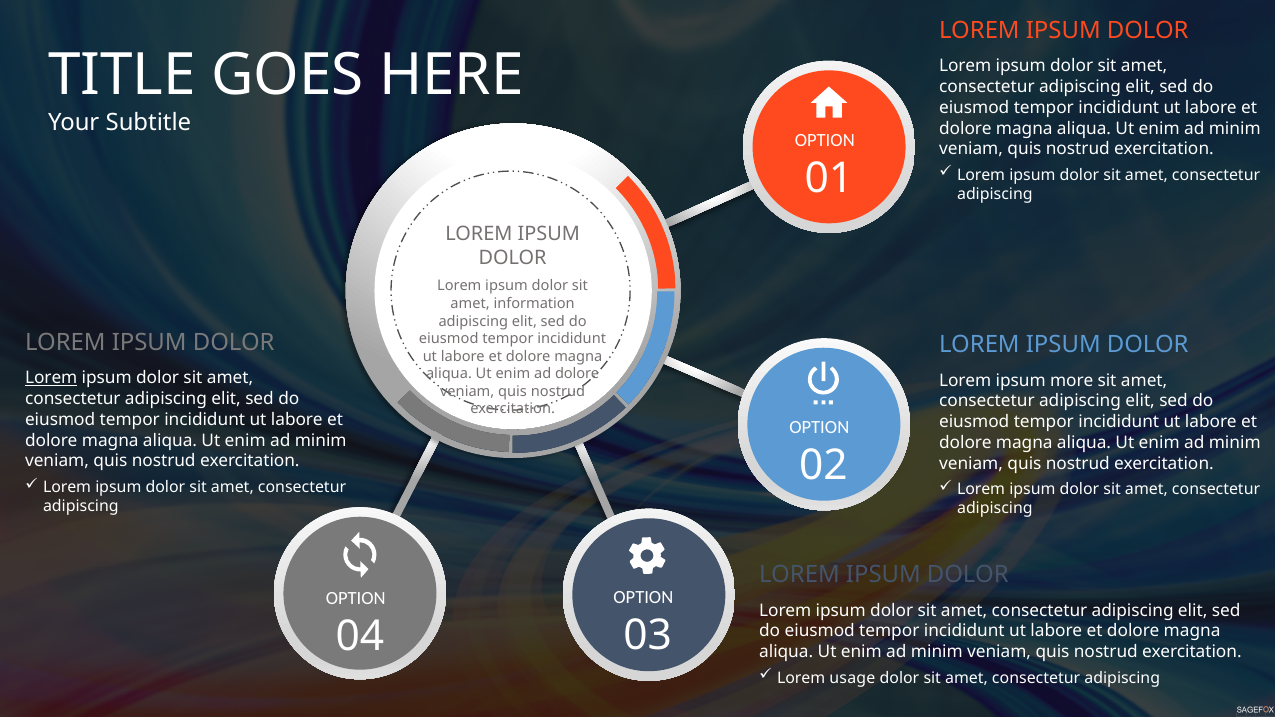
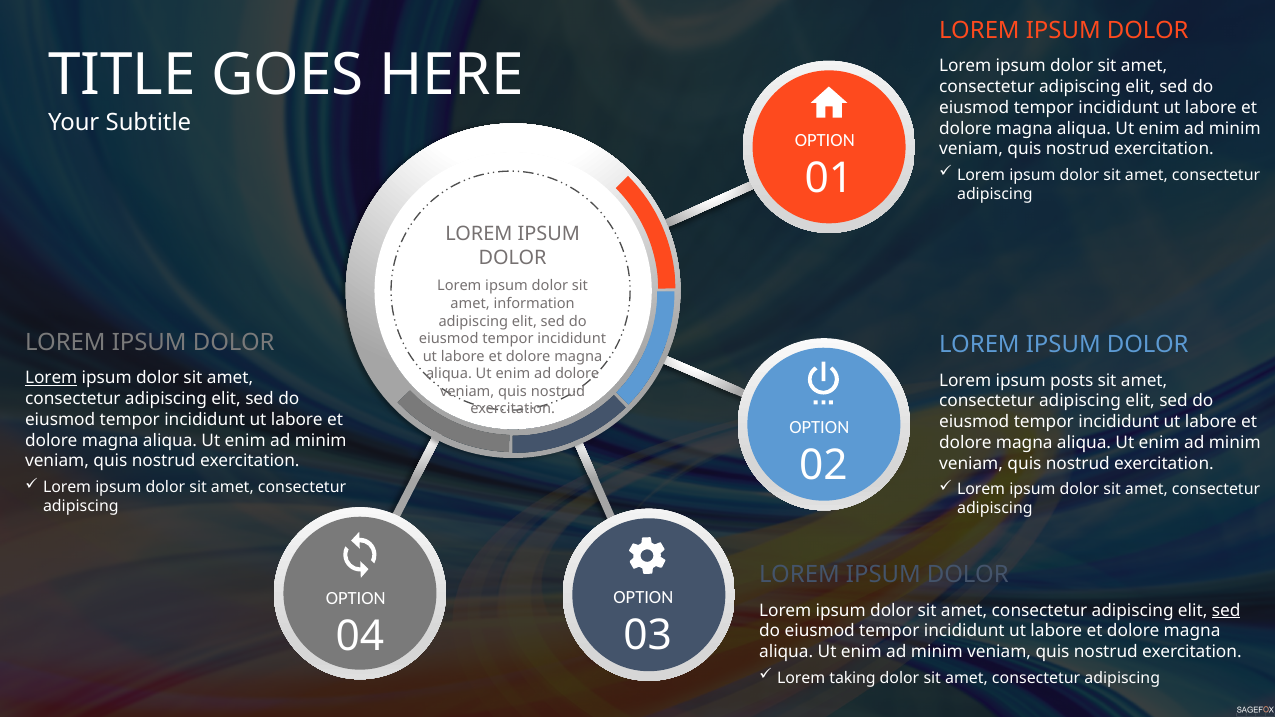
more: more -> posts (1072, 381)
sed underline: none -> present (1226, 611)
usage: usage -> taking (853, 678)
